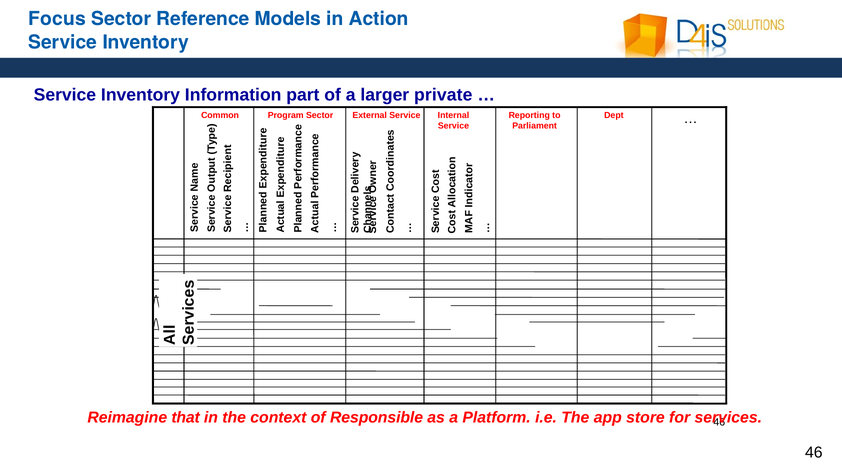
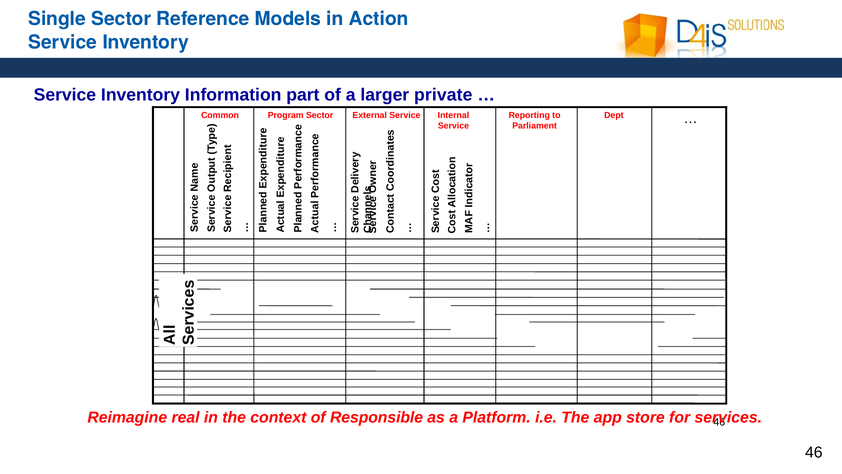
Focus: Focus -> Single (57, 19)
that: that -> real (186, 417)
